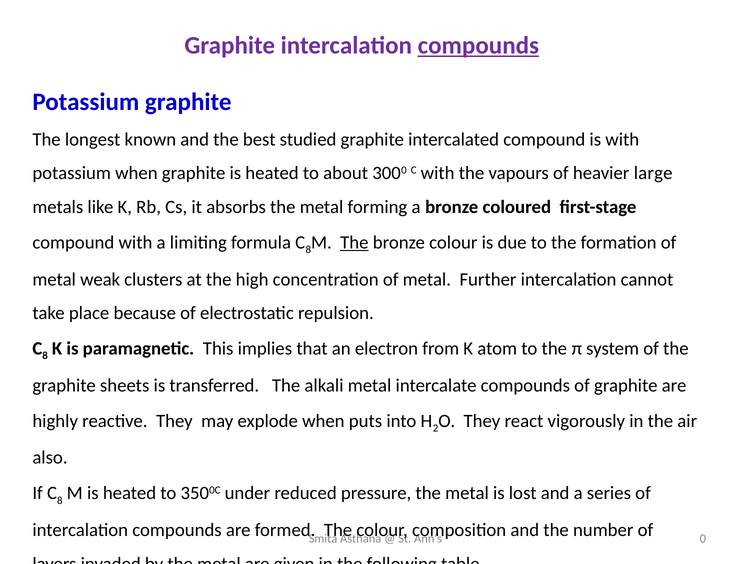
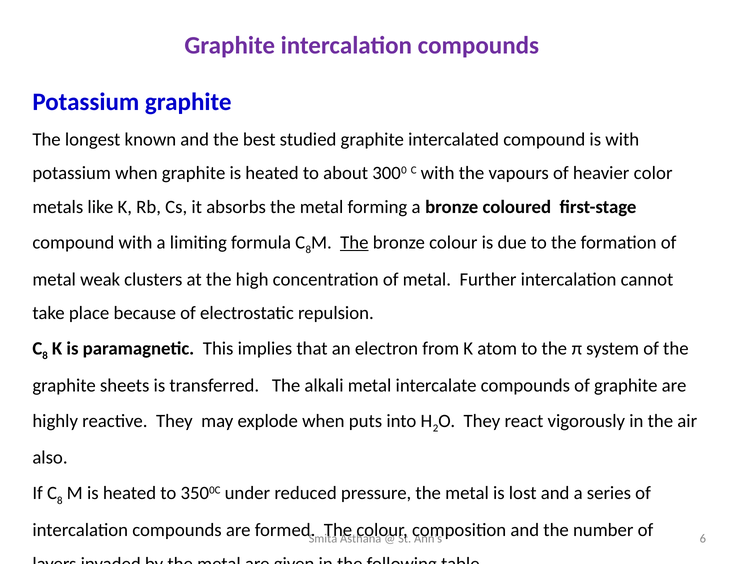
compounds underline: present -> none (478, 45)
large: large -> color (653, 173)
0: 0 -> 6 (703, 538)
